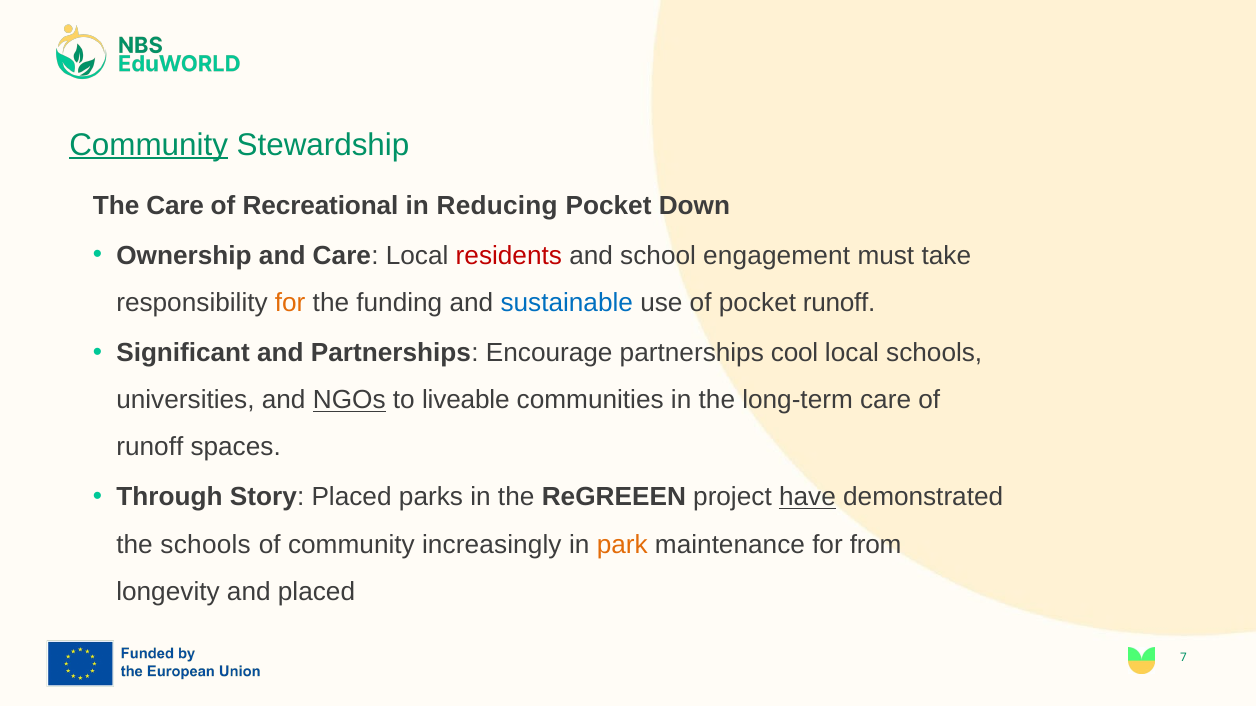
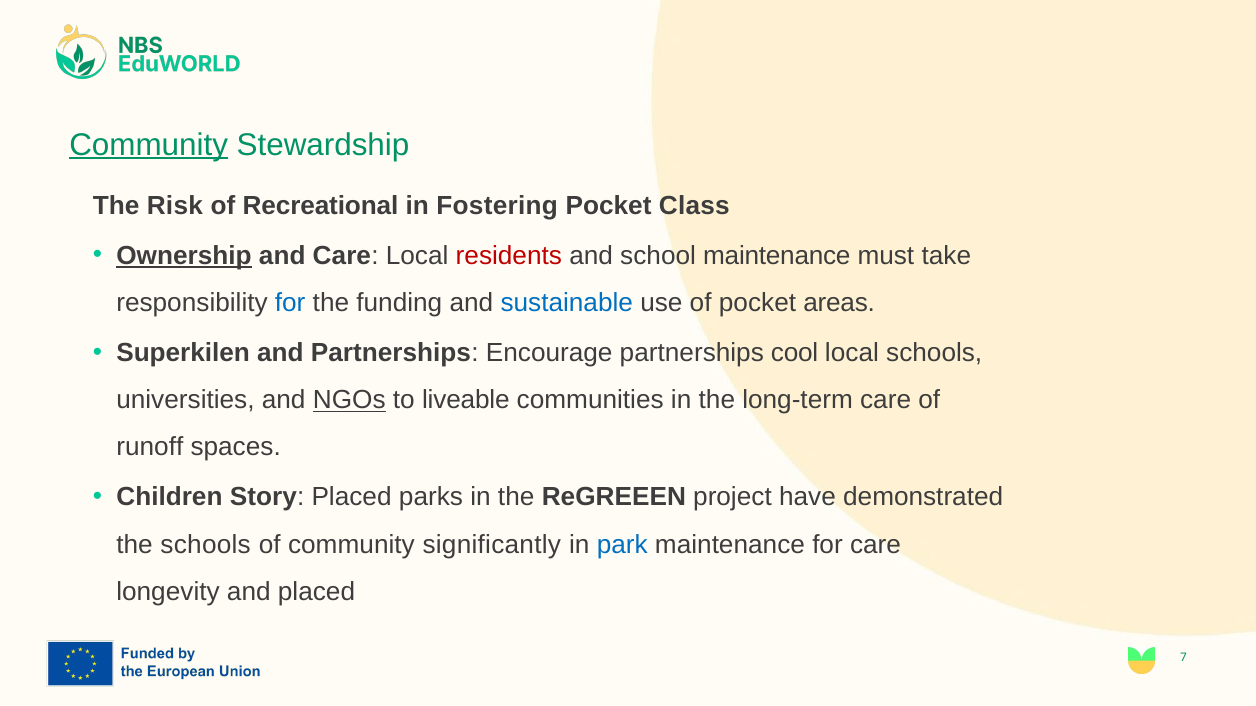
The Care: Care -> Risk (175, 206)
Reducing: Reducing -> Fostering (497, 206)
Down: Down -> Class (694, 206)
Ownership underline: none -> present (184, 256)
school engagement: engagement -> maintenance (777, 256)
for colour: orange -> blue (290, 303)
pocket runoff: runoff -> areas (839, 303)
Significant: Significant -> Superkilen (183, 353)
Through: Through -> Children (169, 498)
have underline: present -> none (808, 498)
increasingly: increasingly -> significantly (492, 545)
park colour: orange -> blue (622, 545)
for from: from -> care (876, 545)
